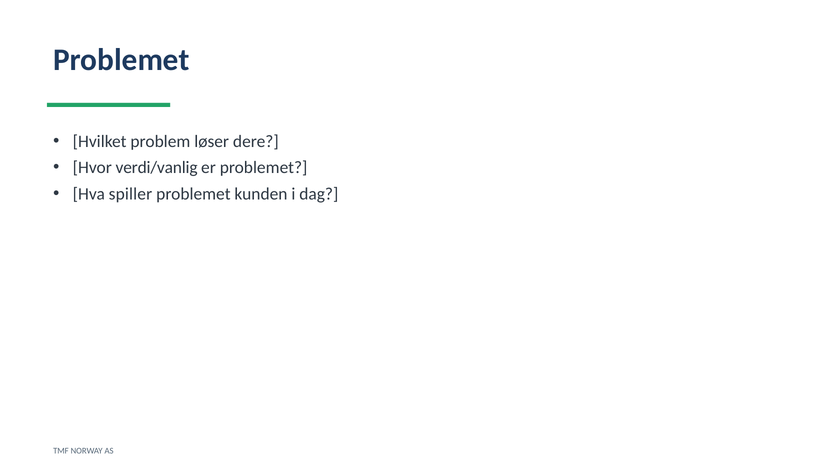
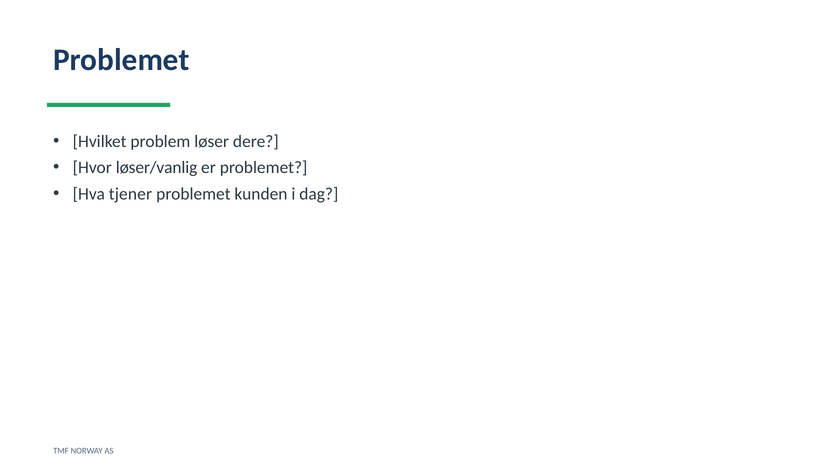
verdi/vanlig: verdi/vanlig -> løser/vanlig (157, 168)
spiller: spiller -> tjener (130, 194)
